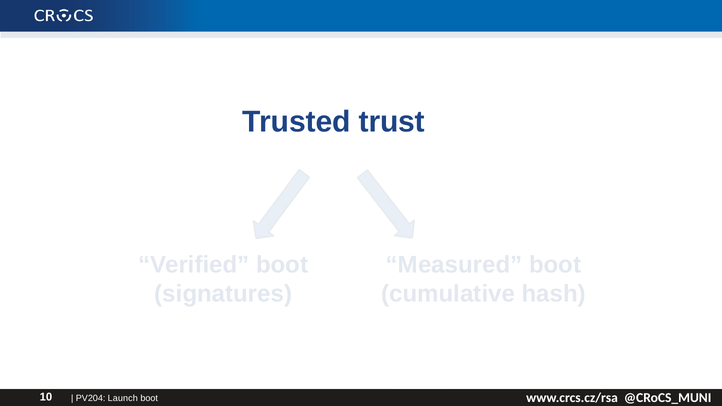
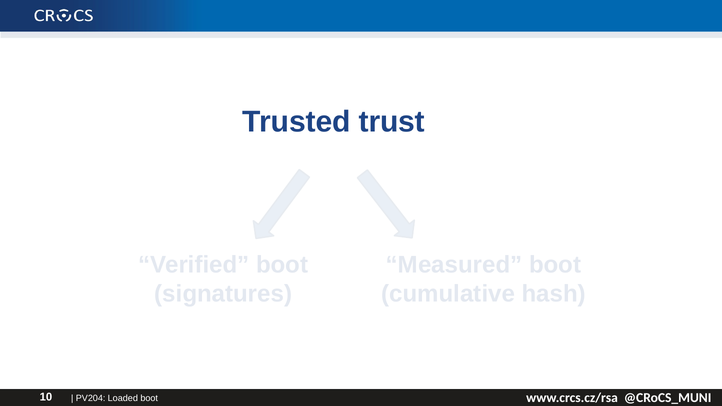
Launch: Launch -> Loaded (123, 398)
